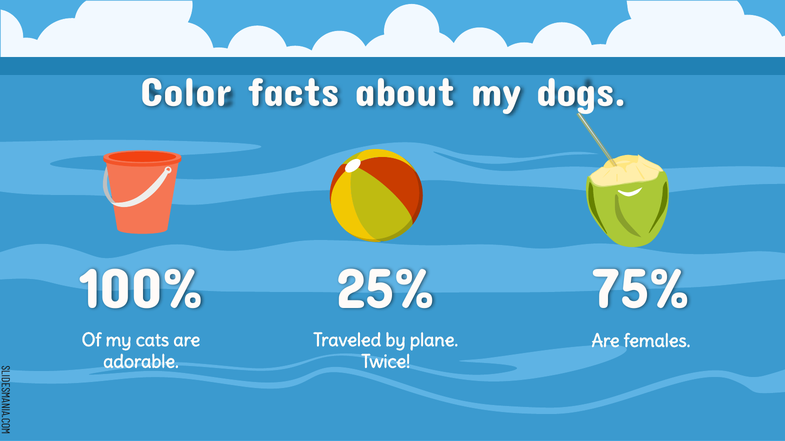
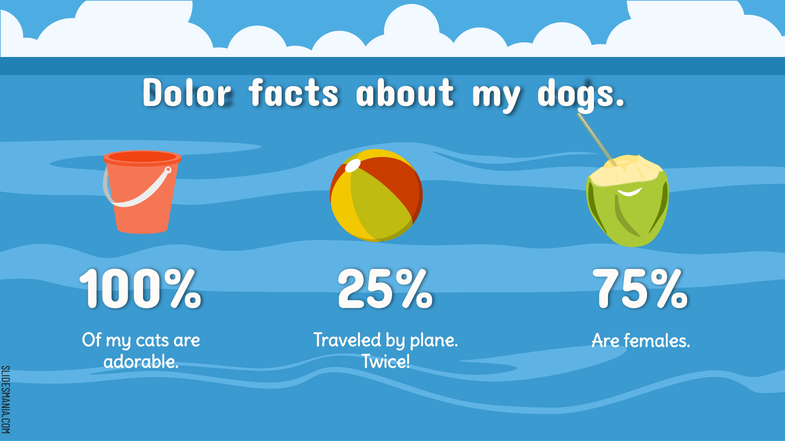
Color: Color -> Dolor (186, 93)
